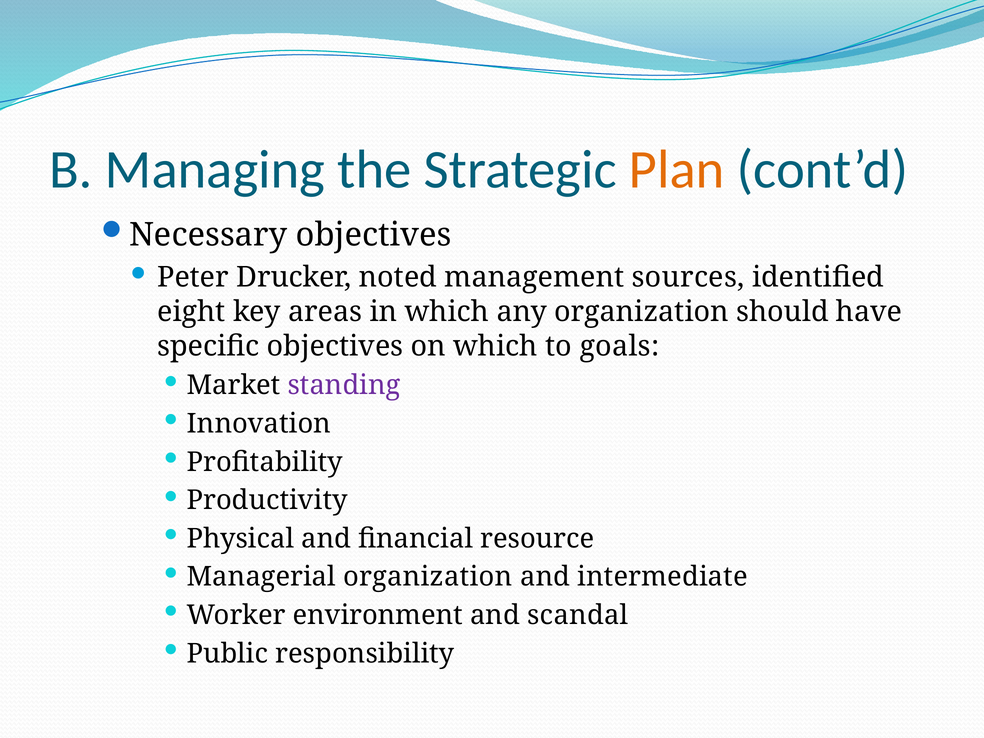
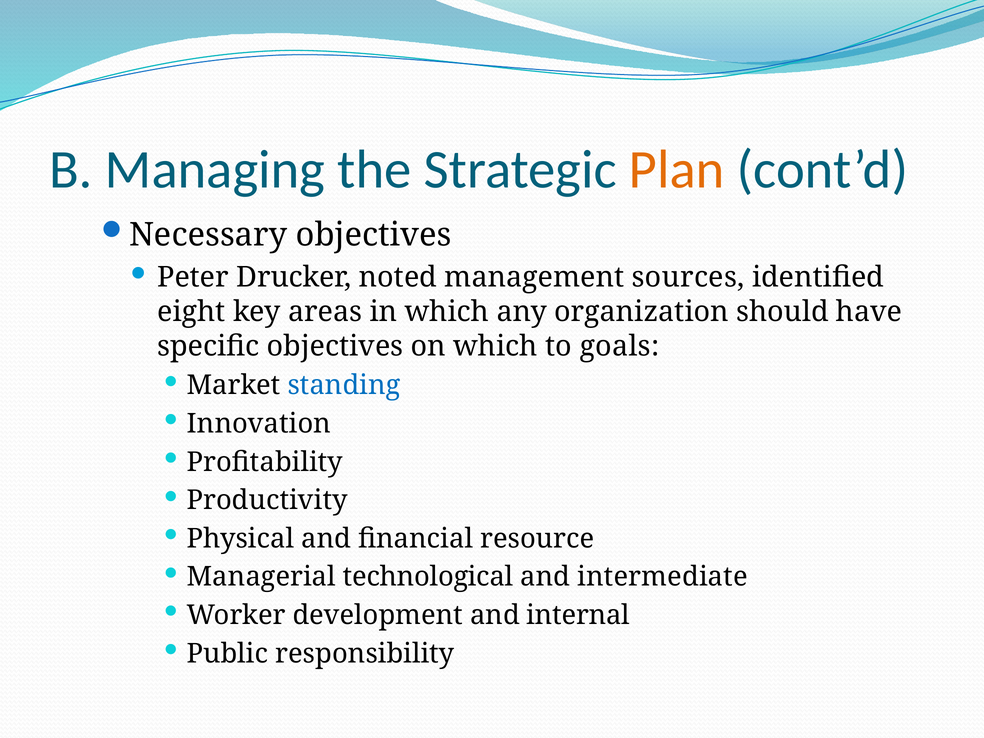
standing colour: purple -> blue (344, 385)
Managerial organization: organization -> technological (428, 577)
environment: environment -> development (378, 615)
scandal: scandal -> internal (578, 615)
